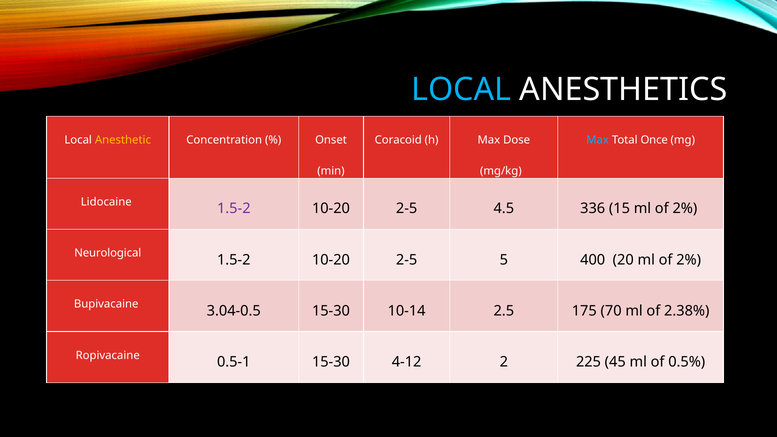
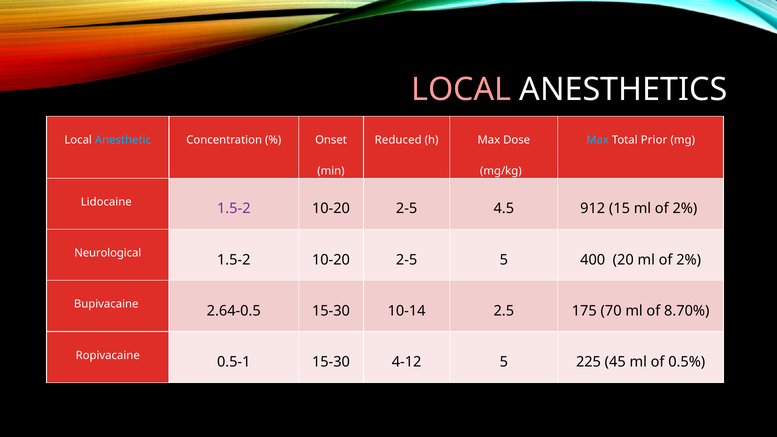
LOCAL colour: light blue -> pink (461, 90)
Anesthetic colour: yellow -> light blue (123, 140)
Coracoid: Coracoid -> Reduced (398, 140)
Once: Once -> Prior (654, 140)
336: 336 -> 912 (593, 209)
3.04-0.5: 3.04-0.5 -> 2.64-0.5 (234, 311)
2.38%: 2.38% -> 8.70% (687, 311)
4-12 2: 2 -> 5 (504, 362)
